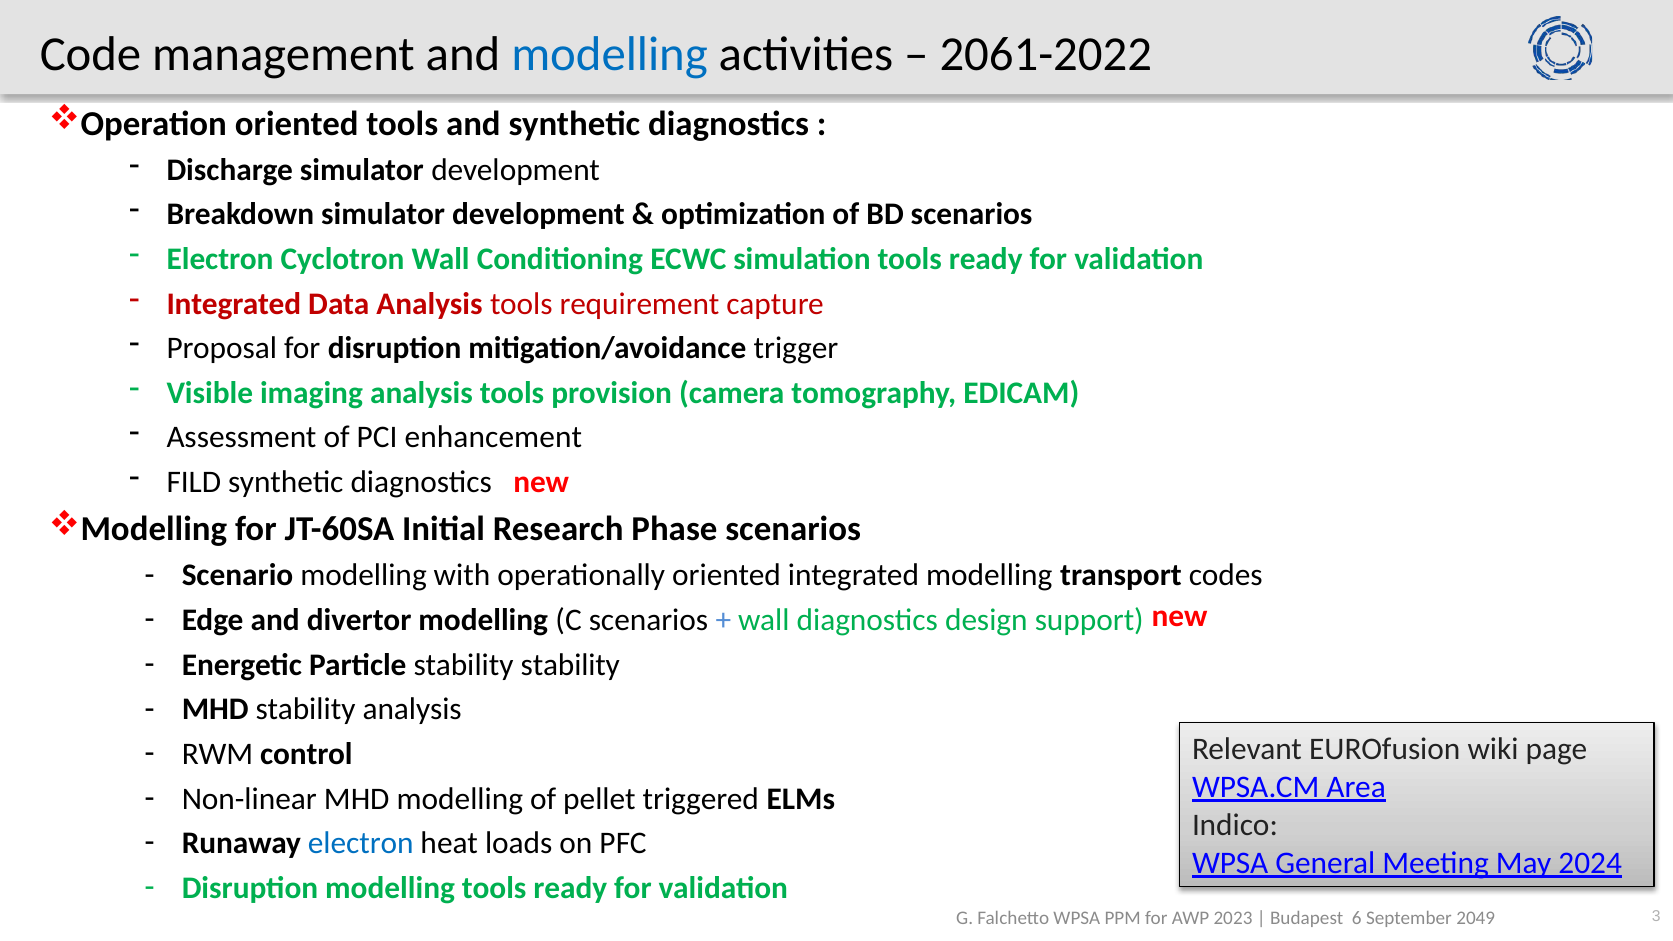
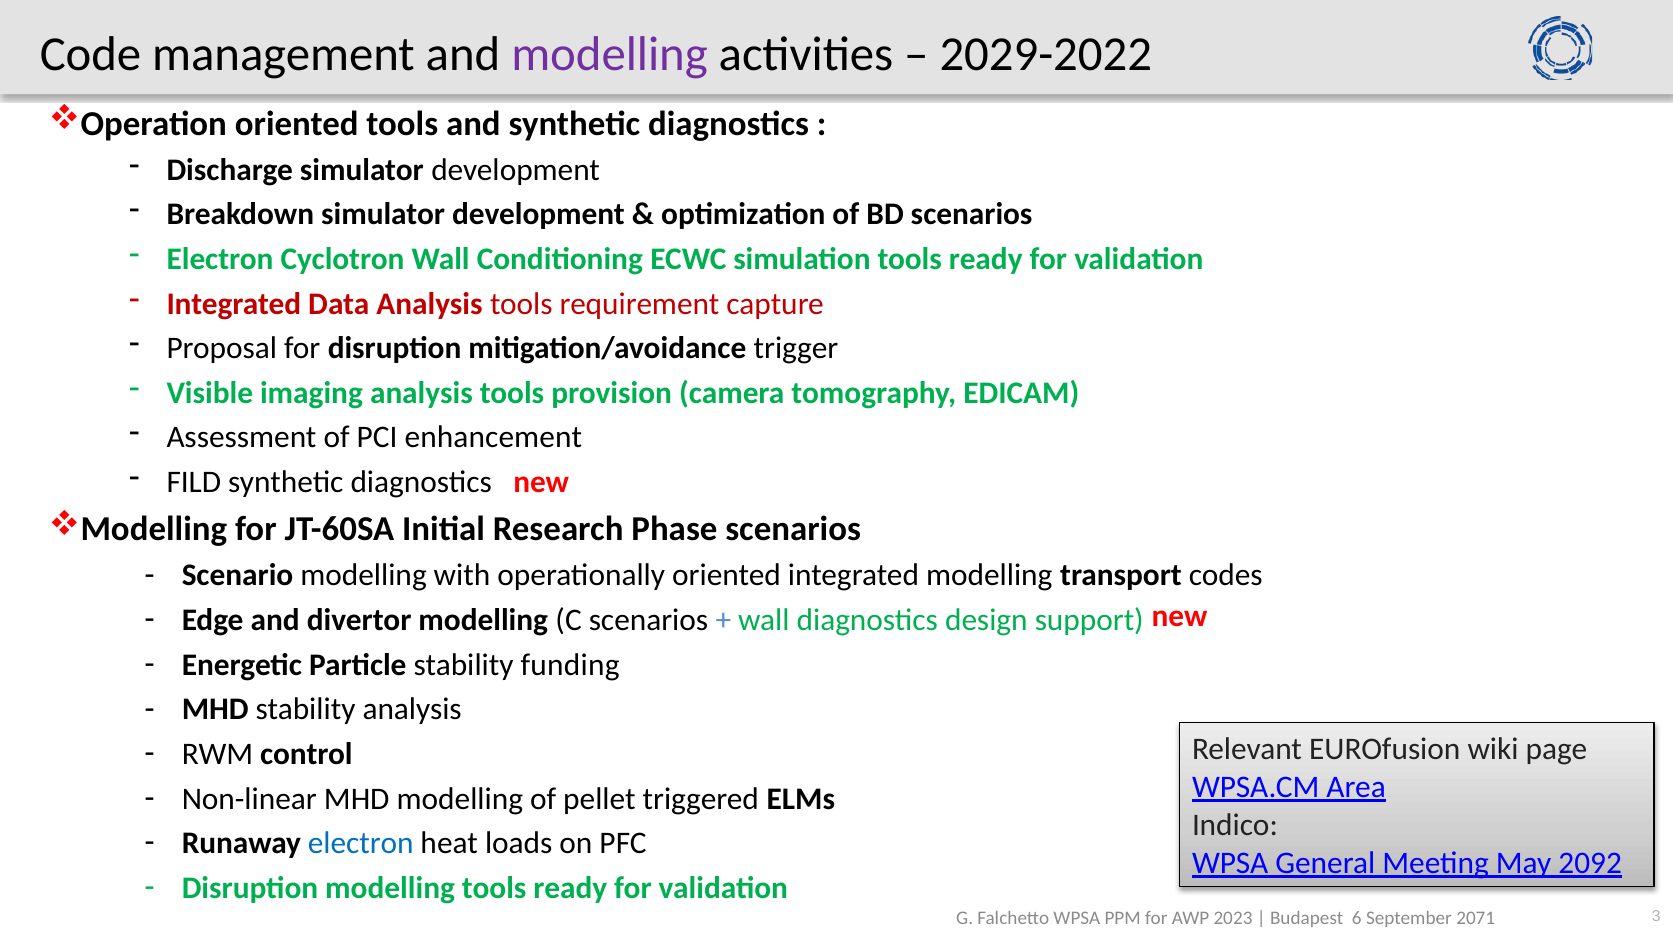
modelling colour: blue -> purple (610, 54)
2061-2022: 2061-2022 -> 2029-2022 (1046, 54)
stability stability: stability -> funding (570, 665)
2024: 2024 -> 2092 (1590, 863)
2049: 2049 -> 2071 (1476, 919)
